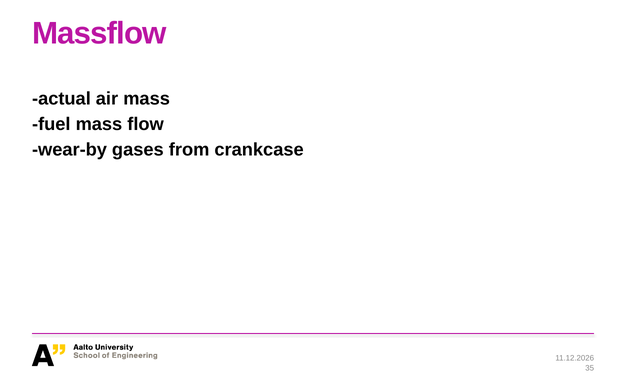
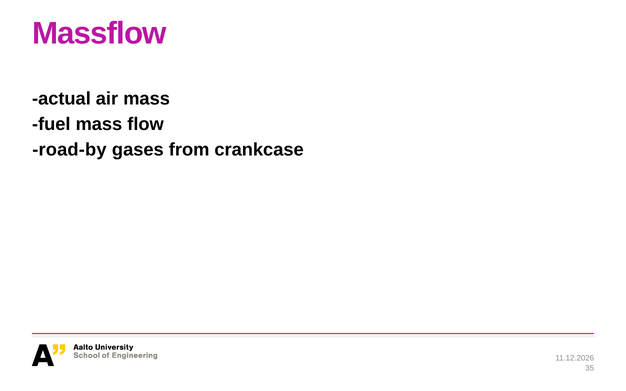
wear-by: wear-by -> road-by (69, 150)
